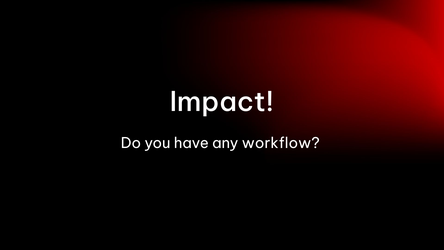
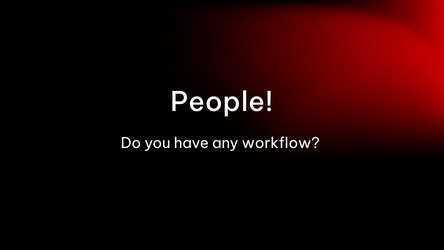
Impact: Impact -> People (222, 102)
